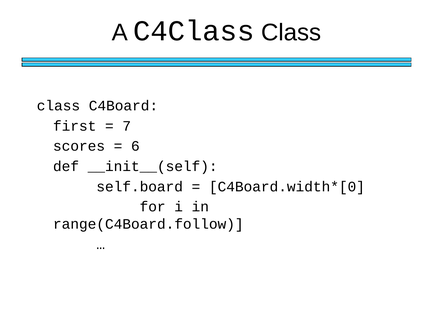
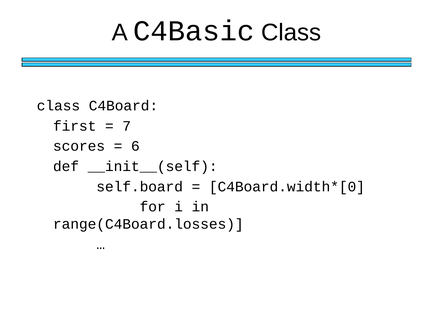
C4Class: C4Class -> C4Basic (194, 31)
range(C4Board.follow: range(C4Board.follow -> range(C4Board.losses (148, 224)
